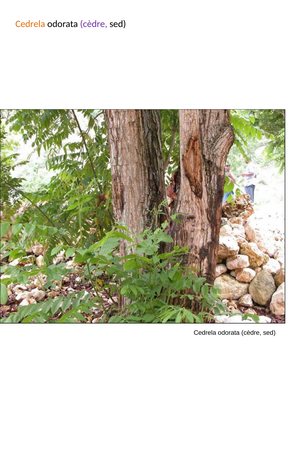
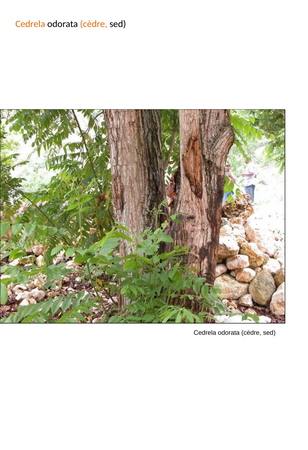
cèdre colour: purple -> orange (94, 24)
